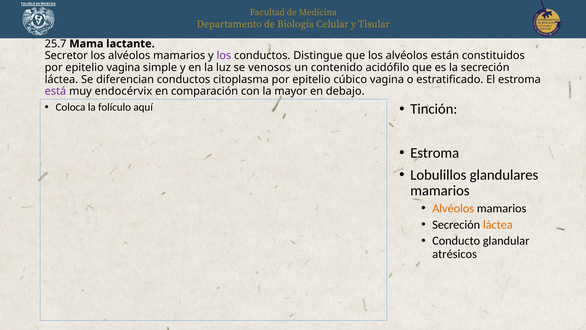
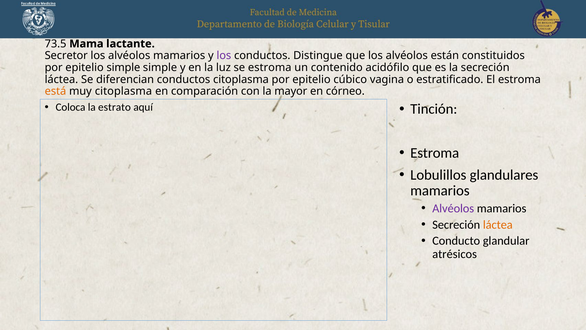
25.7: 25.7 -> 73.5 (56, 44)
epitelio vagina: vagina -> simple (123, 67)
se venosos: venosos -> estroma (270, 67)
está colour: purple -> orange (55, 91)
muy endocérvix: endocérvix -> citoplasma (123, 91)
debajo: debajo -> córneo (345, 91)
folículo: folículo -> estrato (114, 107)
Alvéolos colour: orange -> purple (453, 208)
